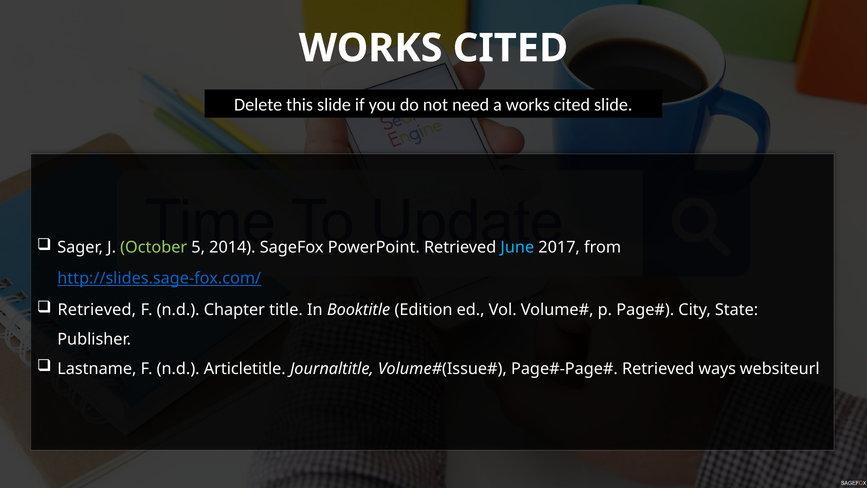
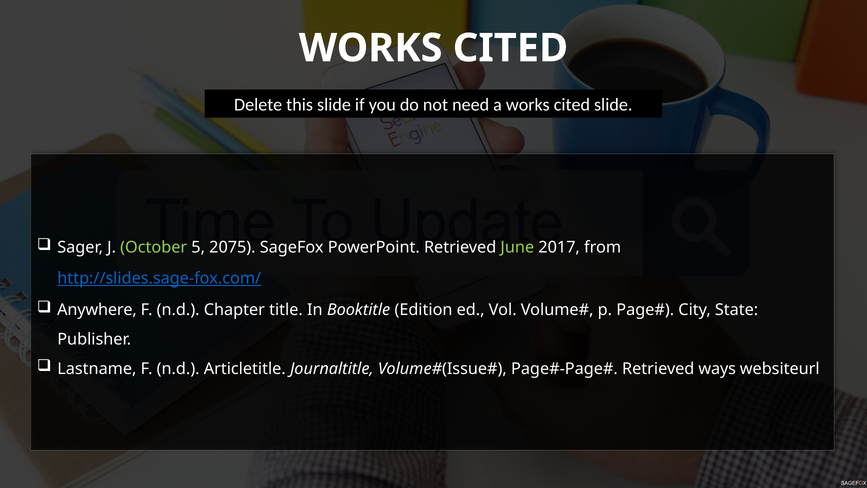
2014: 2014 -> 2075 (232, 247)
June colour: light blue -> light green (517, 247)
Retrieved: Retrieved -> Anywhere (97, 310)
